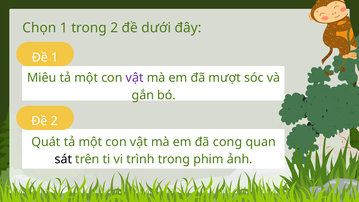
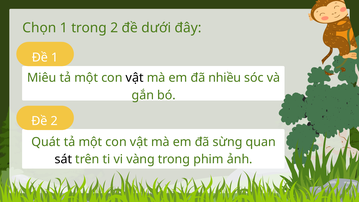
vật colour: purple -> black (135, 78)
mượt: mượt -> nhiều (225, 78)
cong: cong -> sừng (228, 142)
trình: trình -> vàng (141, 159)
